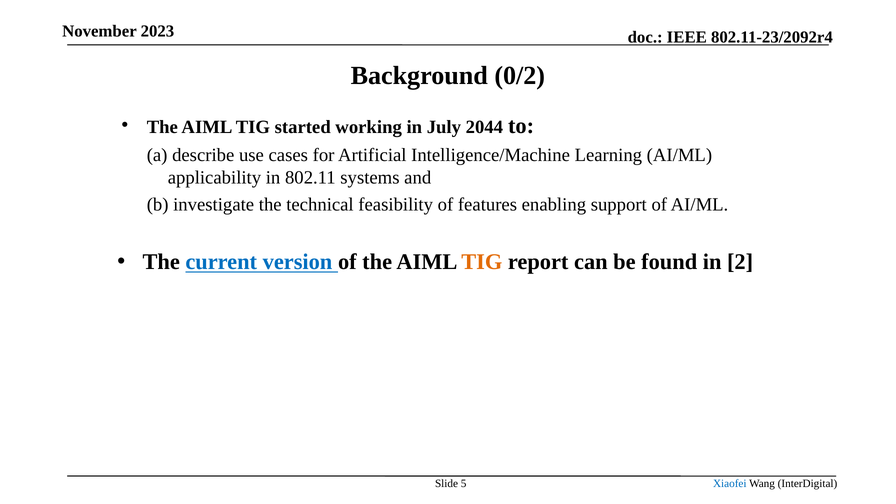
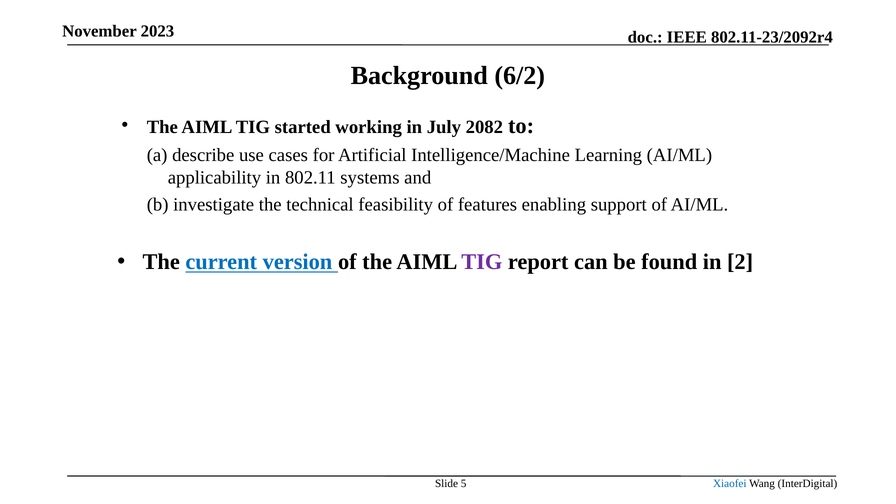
0/2: 0/2 -> 6/2 (520, 76)
2044: 2044 -> 2082 (484, 127)
TIG colour: orange -> purple (482, 262)
